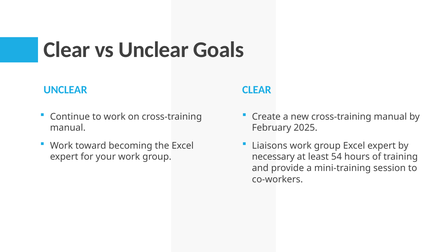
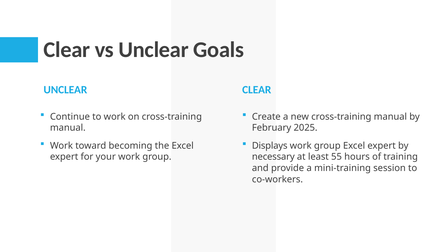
Liaisons: Liaisons -> Displays (270, 145)
54: 54 -> 55 (337, 156)
